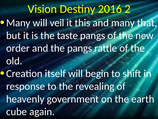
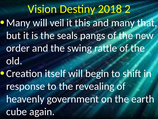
2016: 2016 -> 2018 (110, 9)
taste: taste -> seals (67, 35)
the pangs: pangs -> swing (80, 48)
